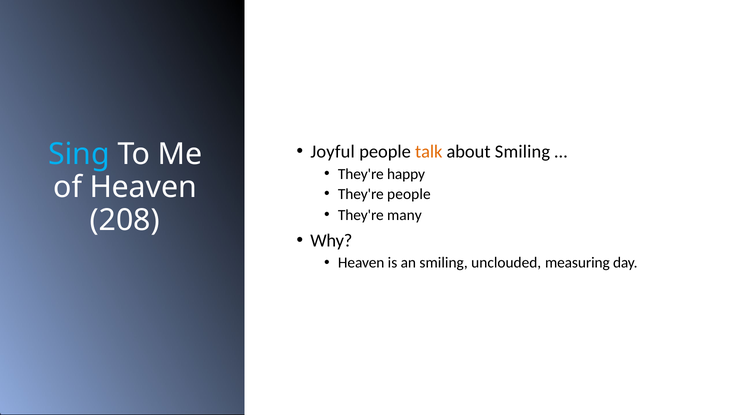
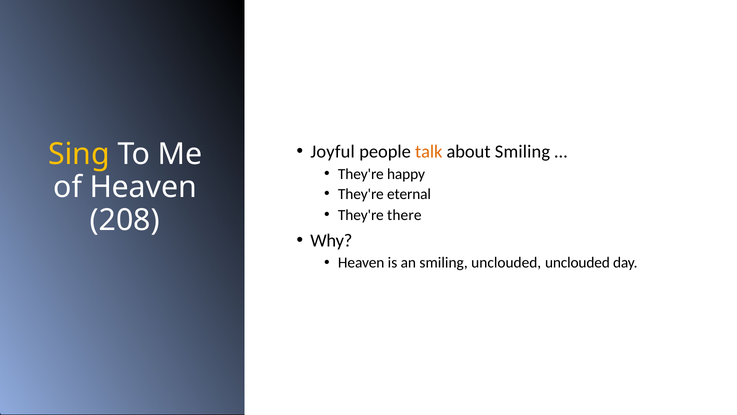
Sing colour: light blue -> yellow (79, 154)
They're people: people -> eternal (409, 194)
many: many -> there (404, 215)
unclouded measuring: measuring -> unclouded (577, 263)
